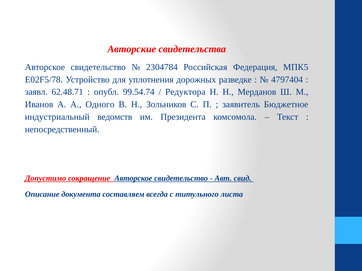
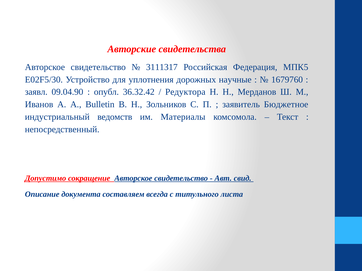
2304784: 2304784 -> 3111317 (162, 67)
E02F5/78: E02F5/78 -> E02F5/30 (44, 80)
разведке: разведке -> научные (235, 80)
4797404: 4797404 -> 1679760 (287, 80)
62.48.71: 62.48.71 -> 09.04.90 (67, 92)
99.54.74: 99.54.74 -> 36.32.42 (139, 92)
Одного: Одного -> Bulletin (100, 105)
Президента: Президента -> Материалы (183, 117)
